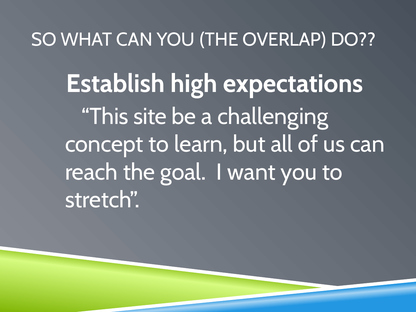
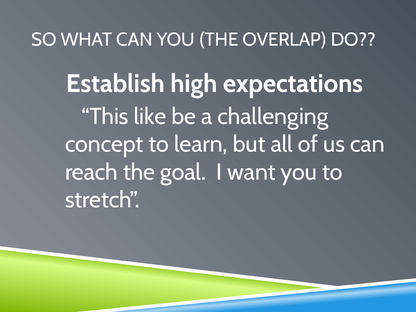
site: site -> like (150, 117)
